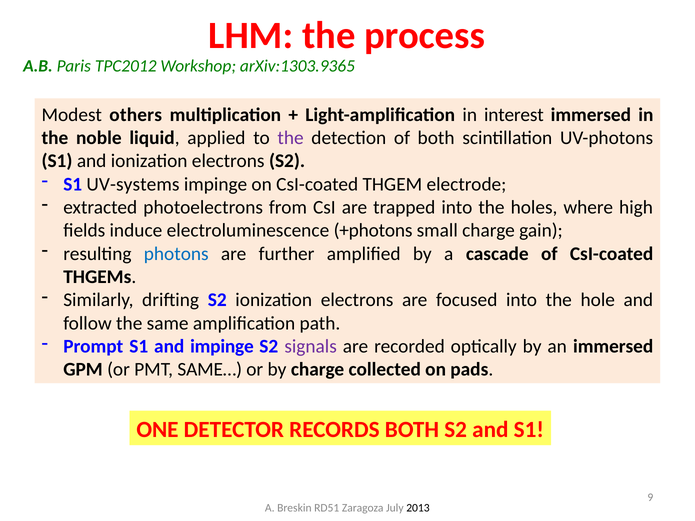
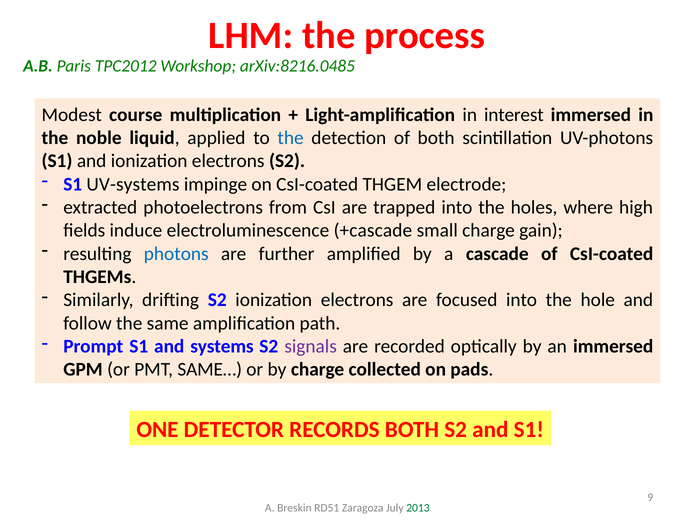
arXiv:1303.9365: arXiv:1303.9365 -> arXiv:8216.0485 (297, 66)
others: others -> course (136, 115)
the colour: purple -> blue (291, 138)
+photons: +photons -> +cascade (373, 231)
and impinge: impinge -> systems (222, 347)
2013 colour: black -> green (418, 508)
